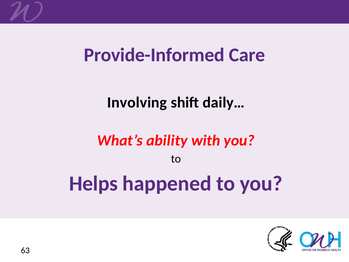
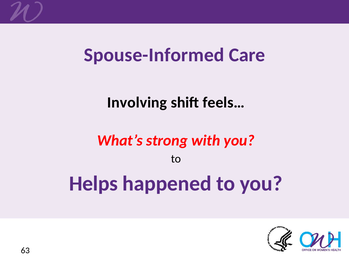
Provide-Informed: Provide-Informed -> Spouse-Informed (154, 55)
daily…: daily… -> feels… (224, 102)
ability: ability -> strong (167, 140)
